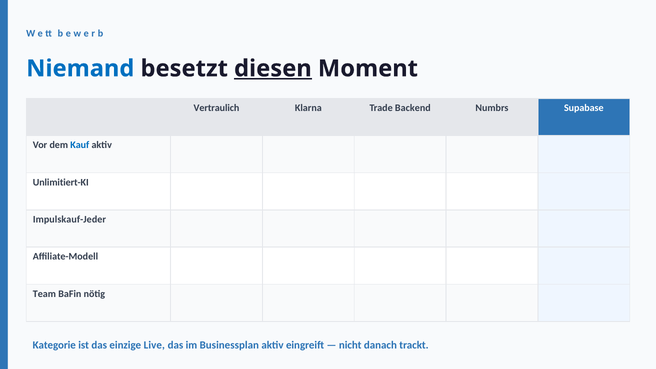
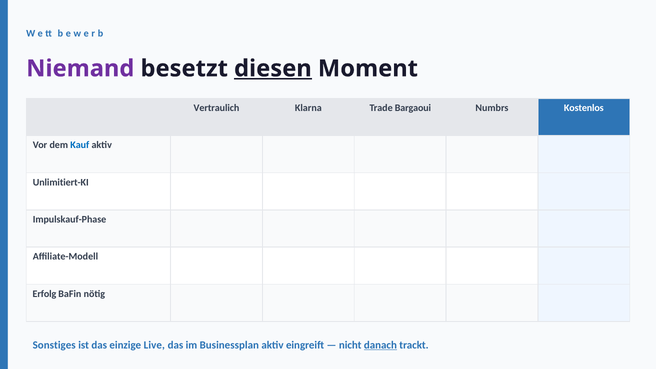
Niemand colour: blue -> purple (80, 69)
Backend: Backend -> Bargaoui (413, 108)
Supabase: Supabase -> Kostenlos (584, 108)
Impulskauf-Jeder: Impulskauf-Jeder -> Impulskauf-Phase (70, 220)
Team: Team -> Erfolg (44, 294)
Kategorie: Kategorie -> Sonstiges (54, 345)
danach underline: none -> present (380, 345)
